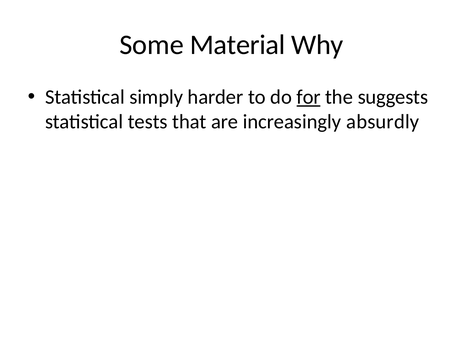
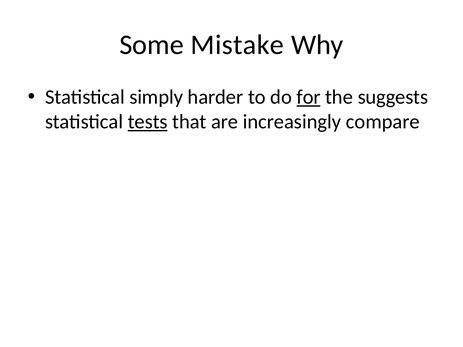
Material: Material -> Mistake (237, 45)
tests underline: none -> present (148, 122)
absurdly: absurdly -> compare (383, 122)
